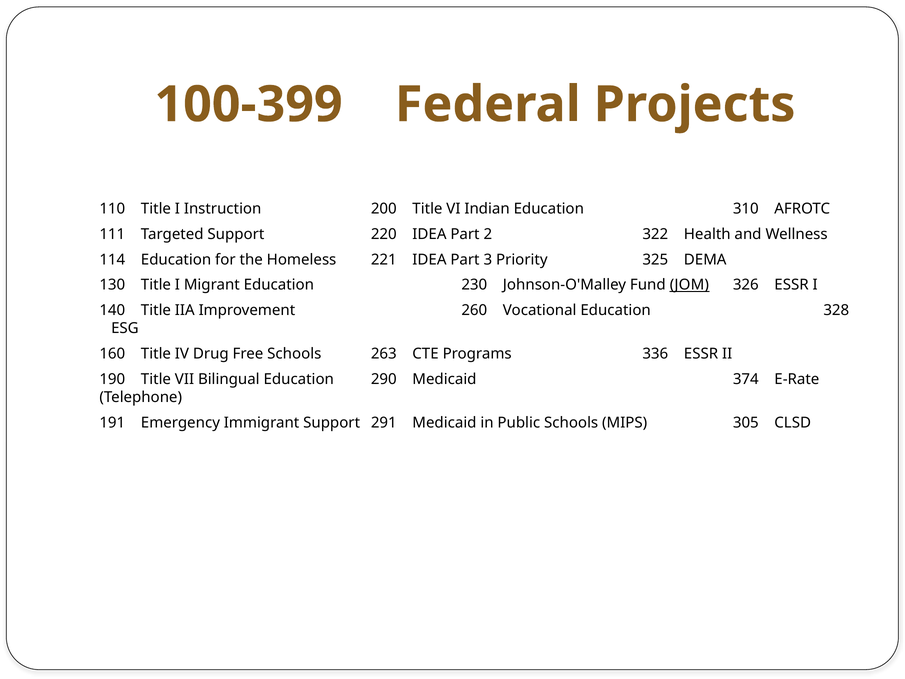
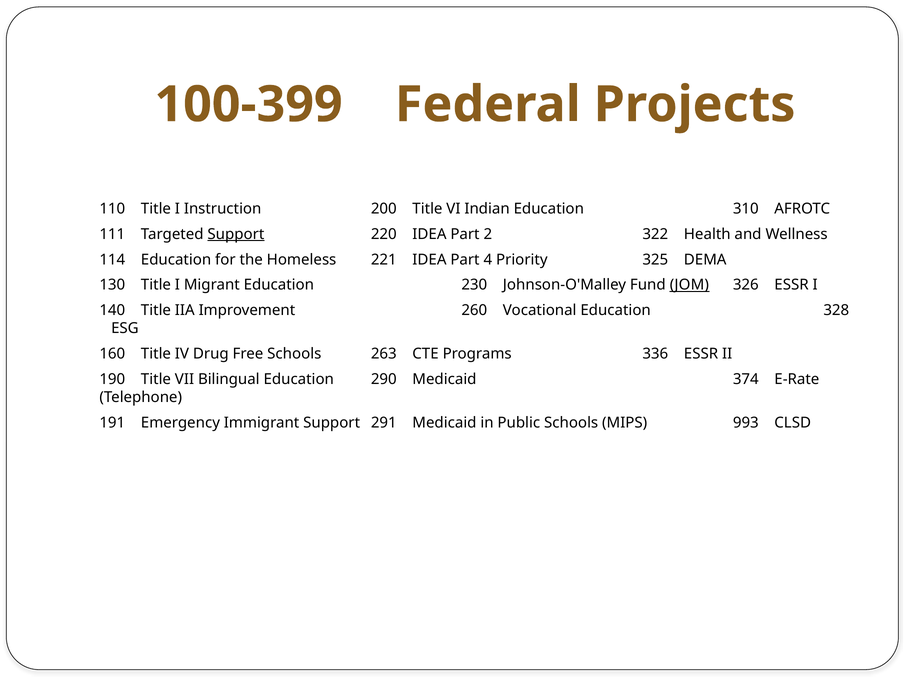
Support underline: none -> present (236, 234)
3: 3 -> 4 (488, 259)
305: 305 -> 993 (746, 423)
